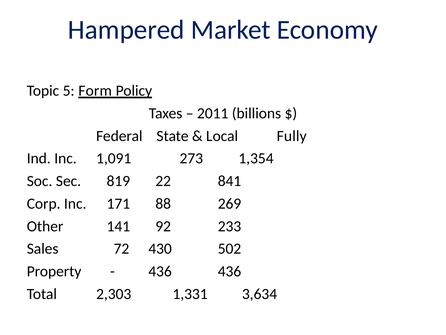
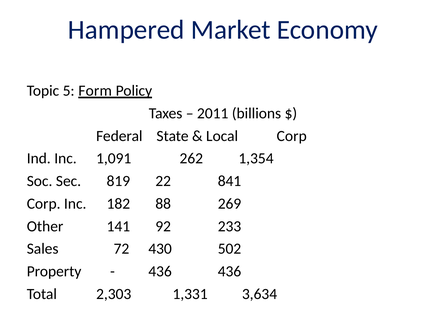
Local Fully: Fully -> Corp (292, 136)
273: 273 -> 262 (191, 158)
171: 171 -> 182 (118, 203)
